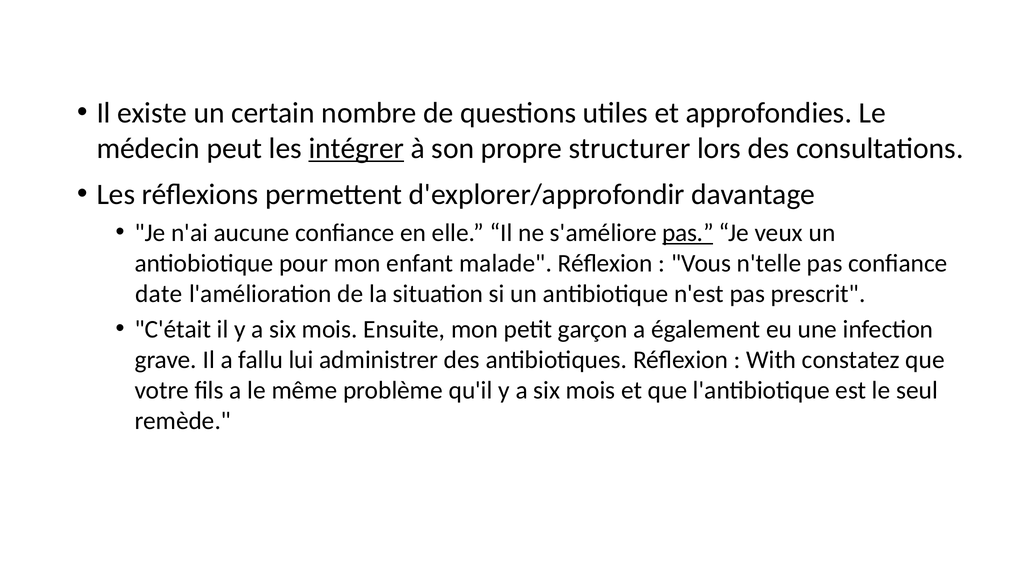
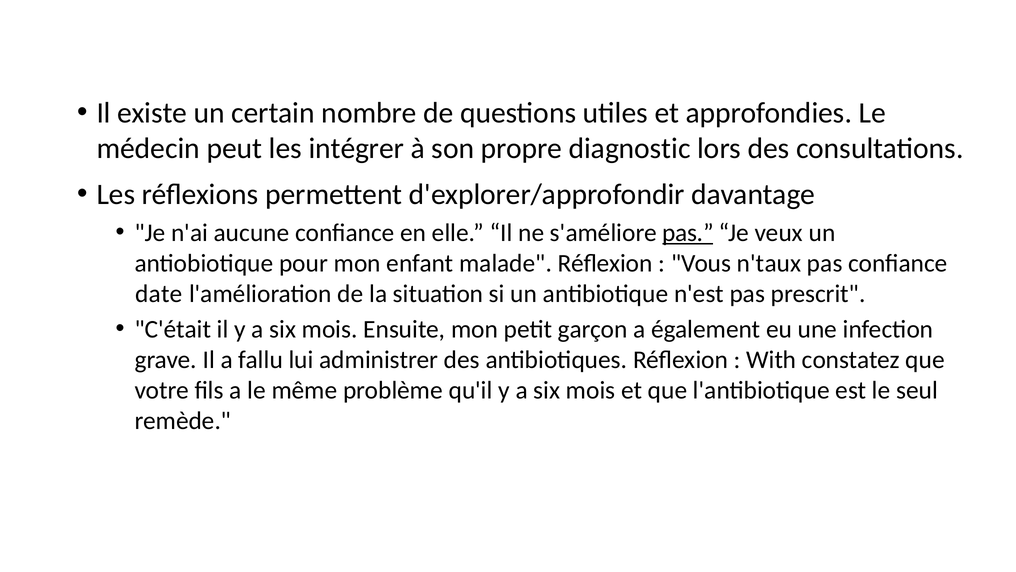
intégrer underline: present -> none (356, 148)
structurer: structurer -> diagnostic (630, 148)
n'telle: n'telle -> n'taux (769, 263)
